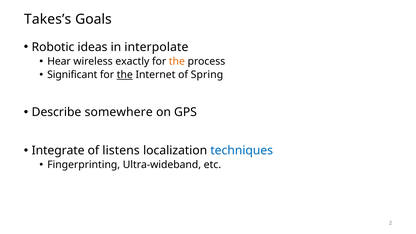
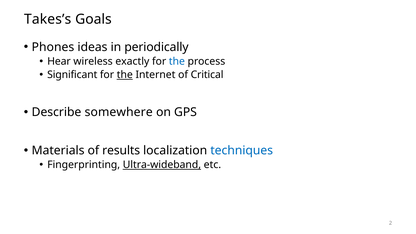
Robotic: Robotic -> Phones (53, 47)
interpolate: interpolate -> periodically (156, 47)
the colour: orange -> blue (177, 61)
Spring: Spring -> Critical (207, 75)
Integrate: Integrate -> Materials (58, 151)
listens: listens -> results (121, 151)
Ultra-wideband underline: none -> present (162, 165)
